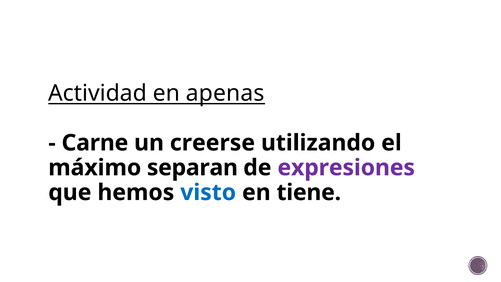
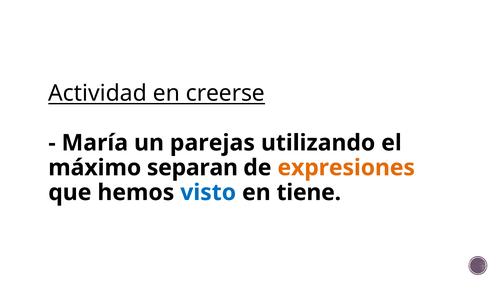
apenas: apenas -> creerse (225, 93)
Carne: Carne -> María (95, 143)
creerse: creerse -> parejas (212, 143)
expresiones colour: purple -> orange (346, 168)
